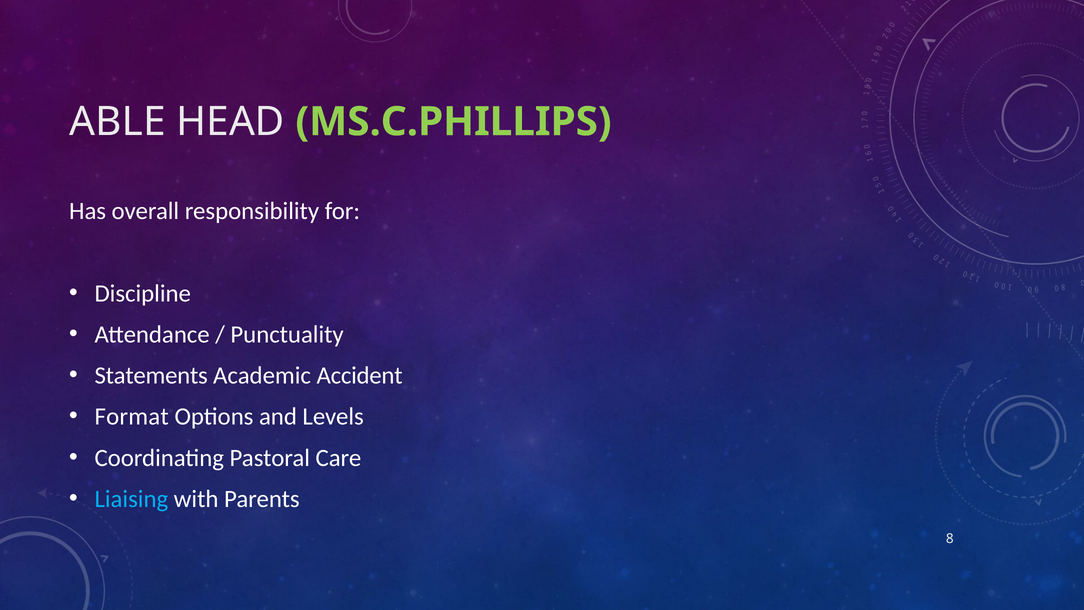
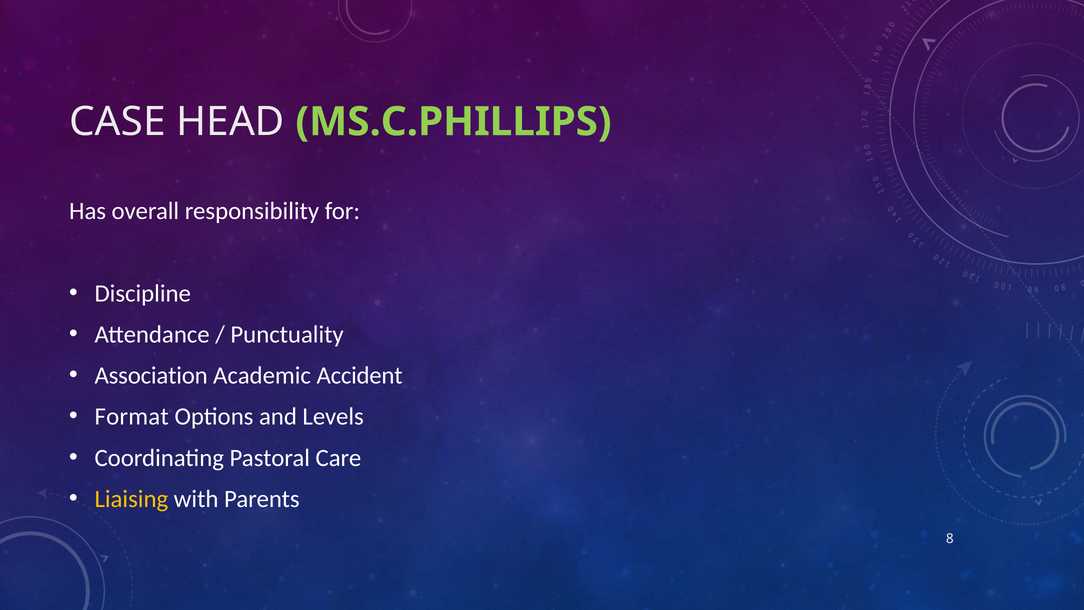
ABLE: ABLE -> CASE (117, 122)
Statements: Statements -> Association (151, 376)
Liaising colour: light blue -> yellow (131, 499)
